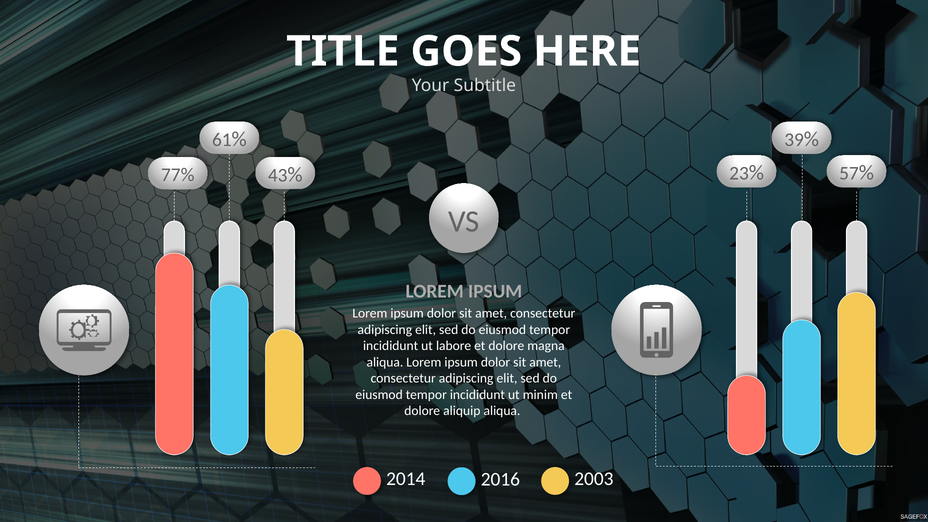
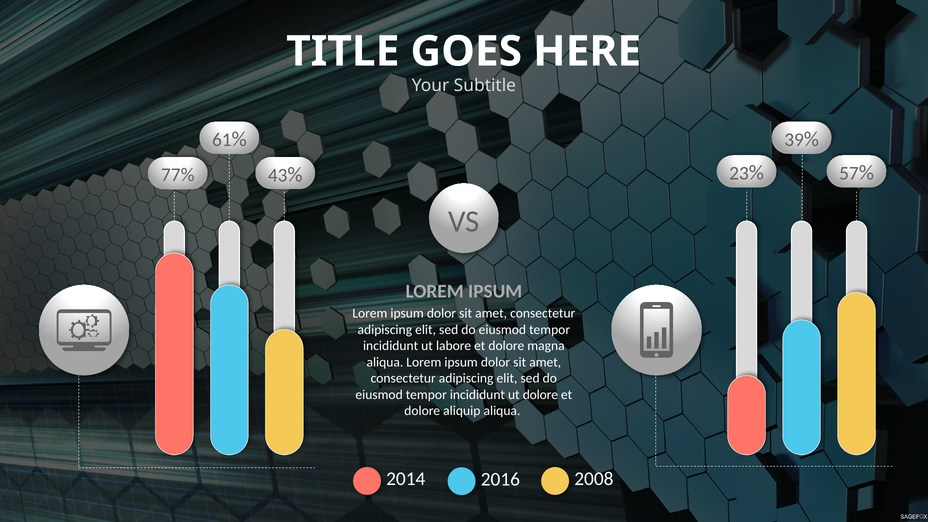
ut minim: minim -> dolore (540, 395)
2003: 2003 -> 2008 (594, 479)
